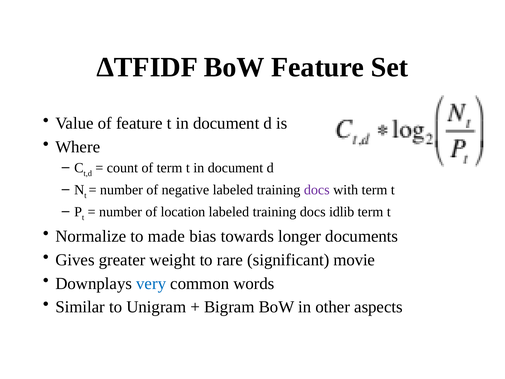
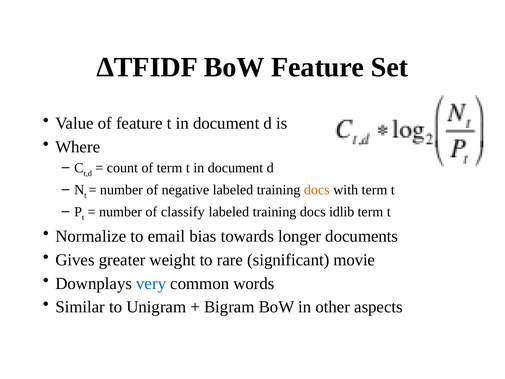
docs colour: purple -> orange (317, 190)
location: location -> classify (183, 212)
made: made -> email (166, 236)
